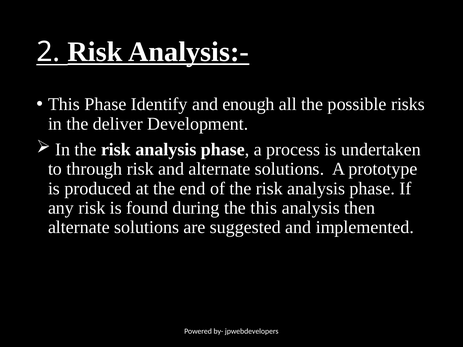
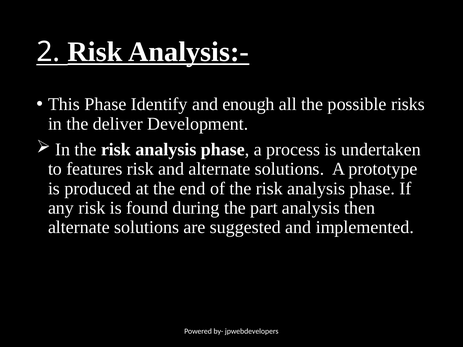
through: through -> features (94, 169)
the this: this -> part (264, 208)
